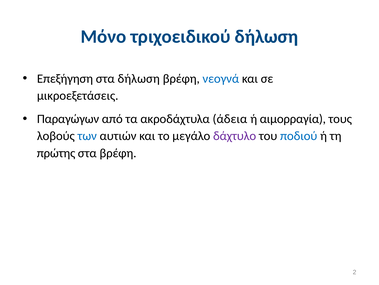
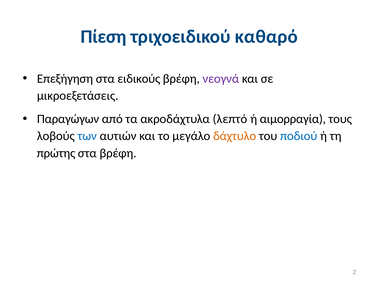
Μόνο: Μόνο -> Πίεση (104, 36)
τριχοειδικού δήλωση: δήλωση -> καθαρό (266, 36)
στα δήλωση: δήλωση -> ειδικούς (139, 78)
νεογνά colour: blue -> purple (221, 78)
άδεια: άδεια -> λεπτό (230, 119)
δάχτυλο colour: purple -> orange (235, 136)
